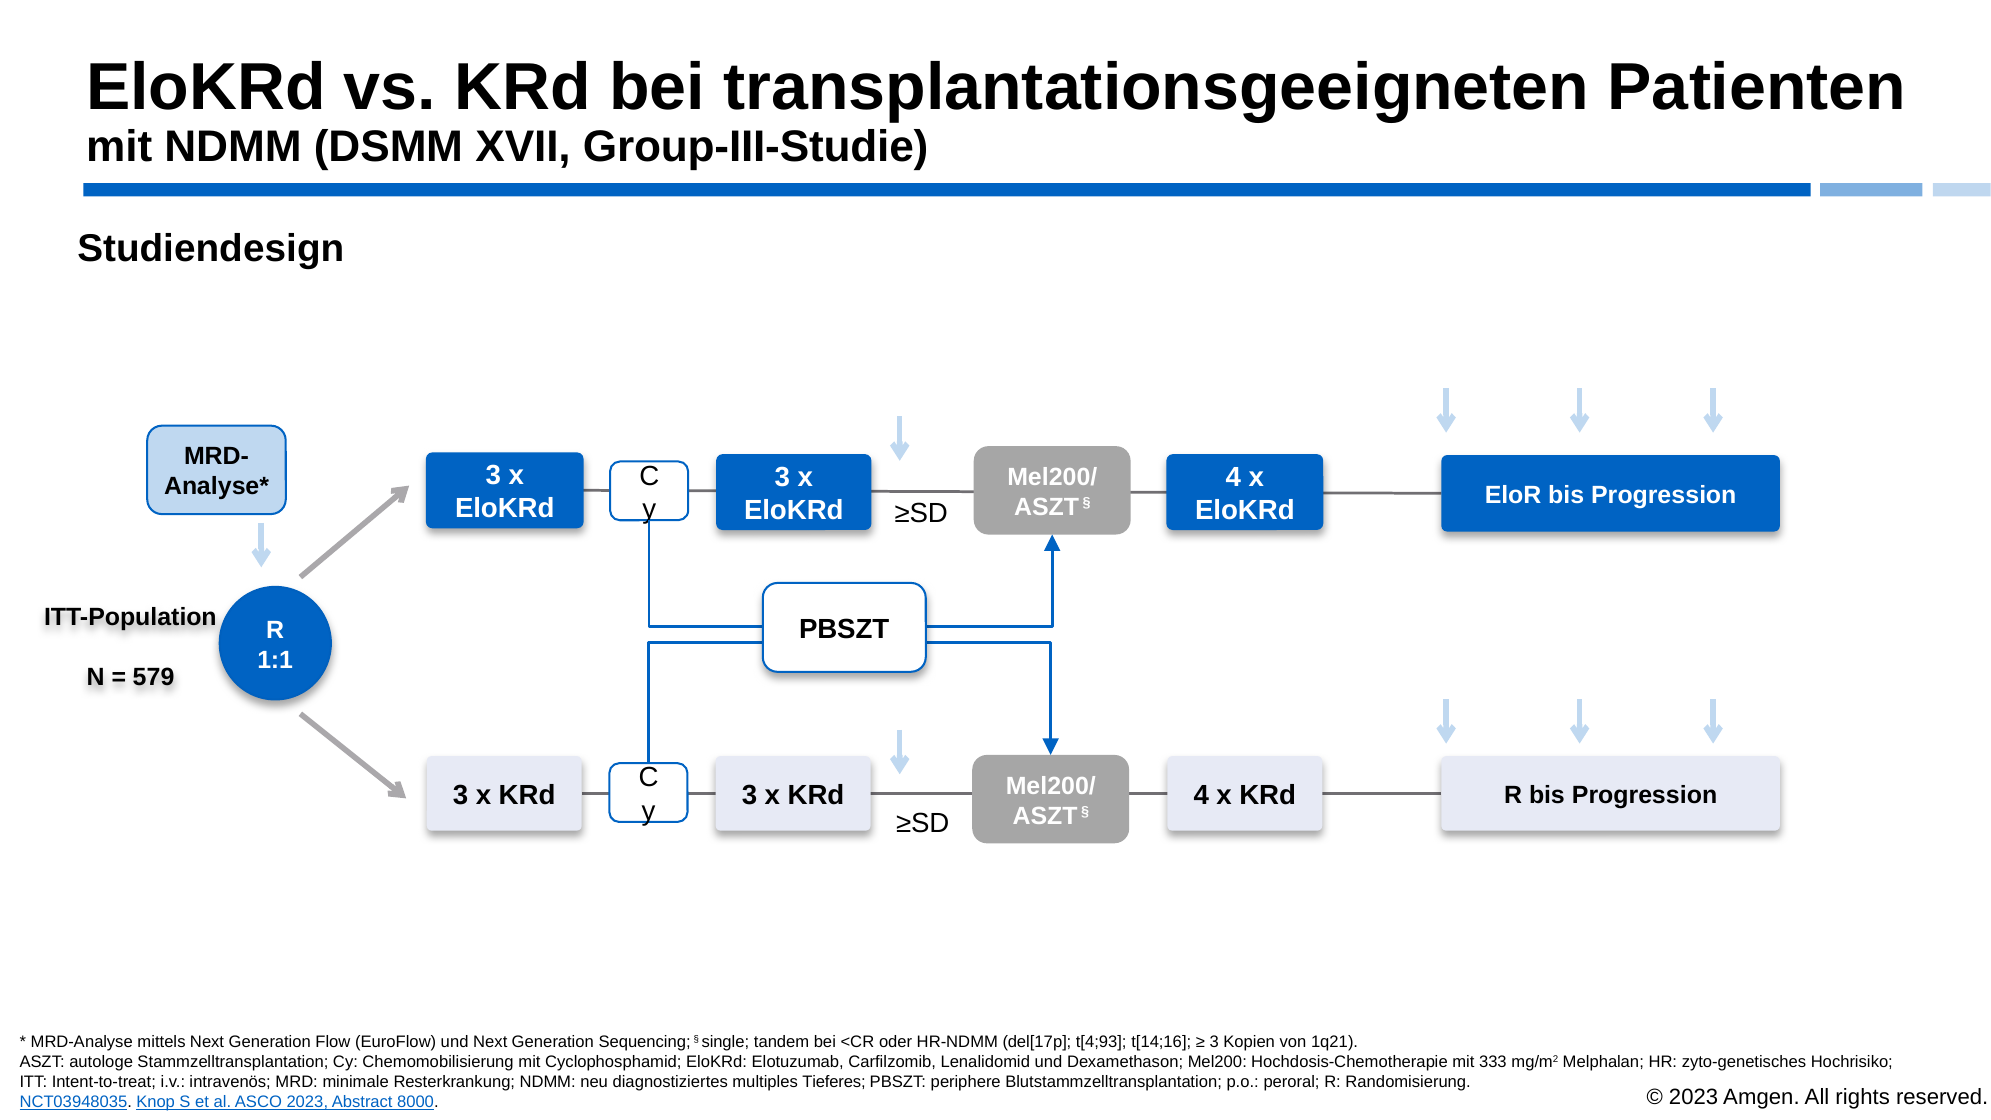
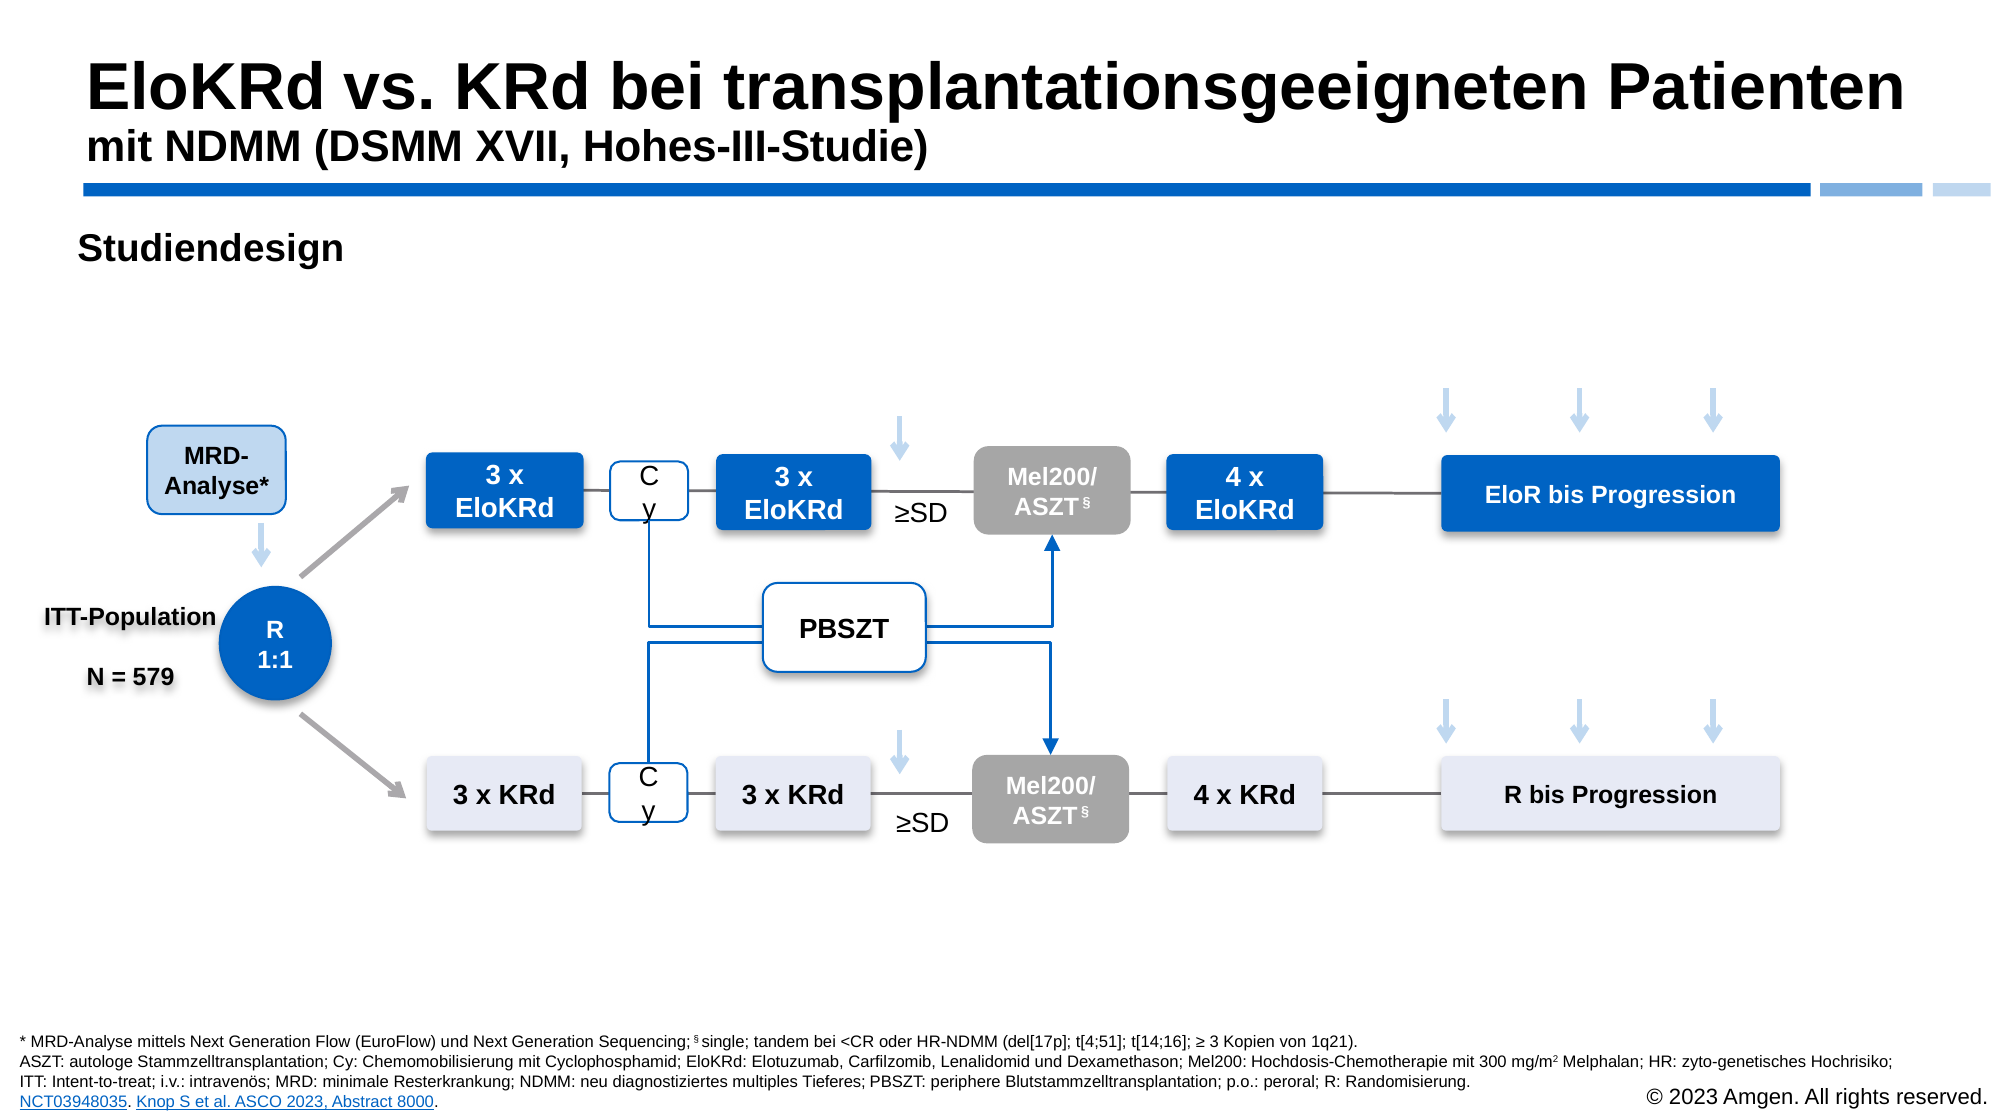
Group-III-Studie: Group-III-Studie -> Hohes-III-Studie (756, 147)
t[4;93: t[4;93 -> t[4;51 (1101, 1042)
333: 333 -> 300 (1493, 1062)
